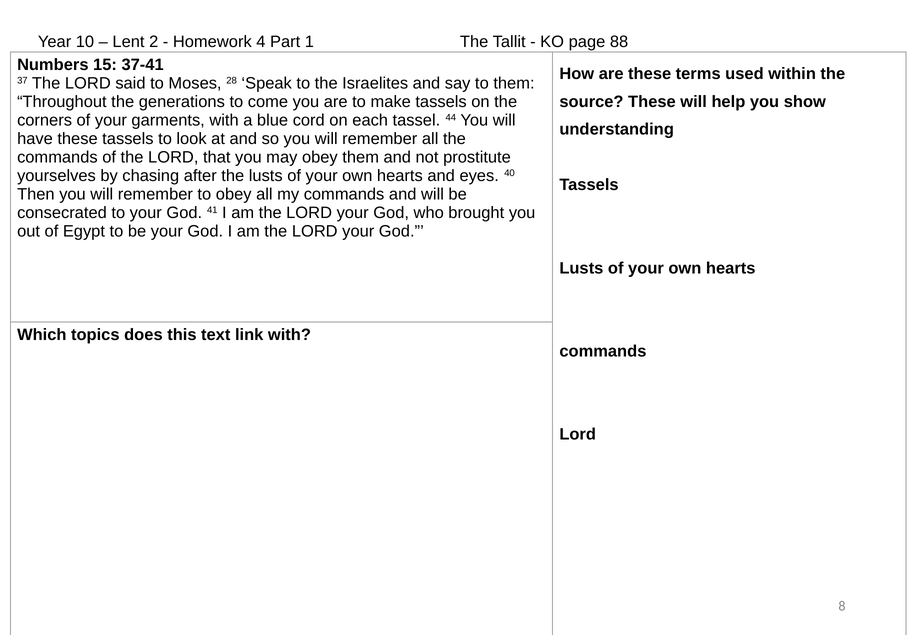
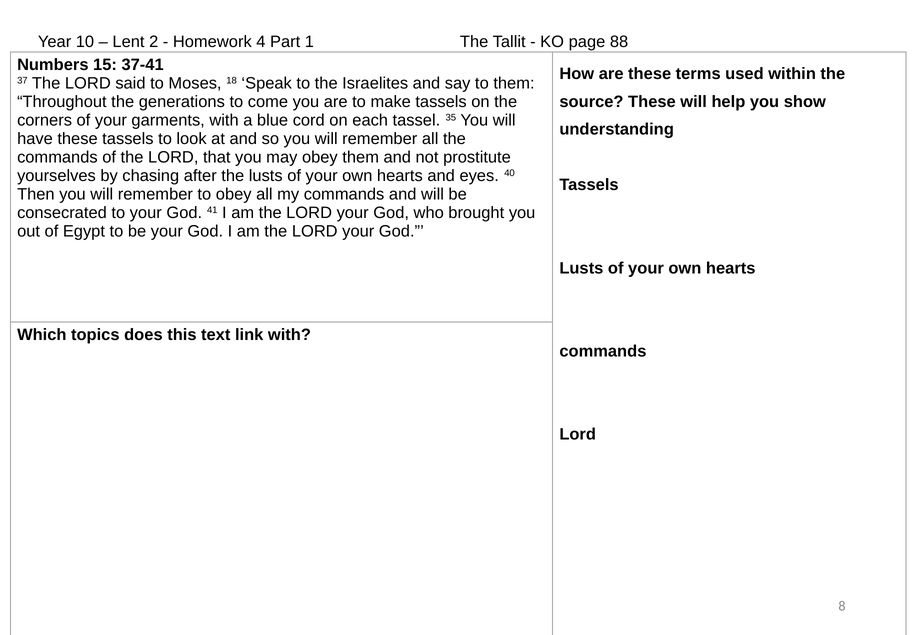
28: 28 -> 18 (232, 81)
44: 44 -> 35 (451, 118)
